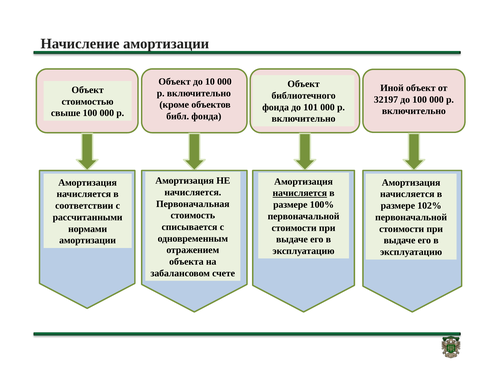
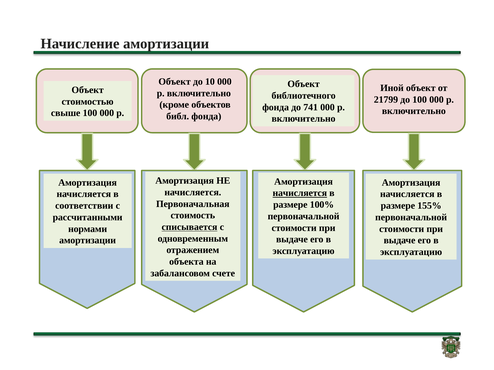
32197: 32197 -> 21799 (386, 100)
101: 101 -> 741 (311, 107)
102%: 102% -> 155% (429, 206)
списывается underline: none -> present (189, 227)
